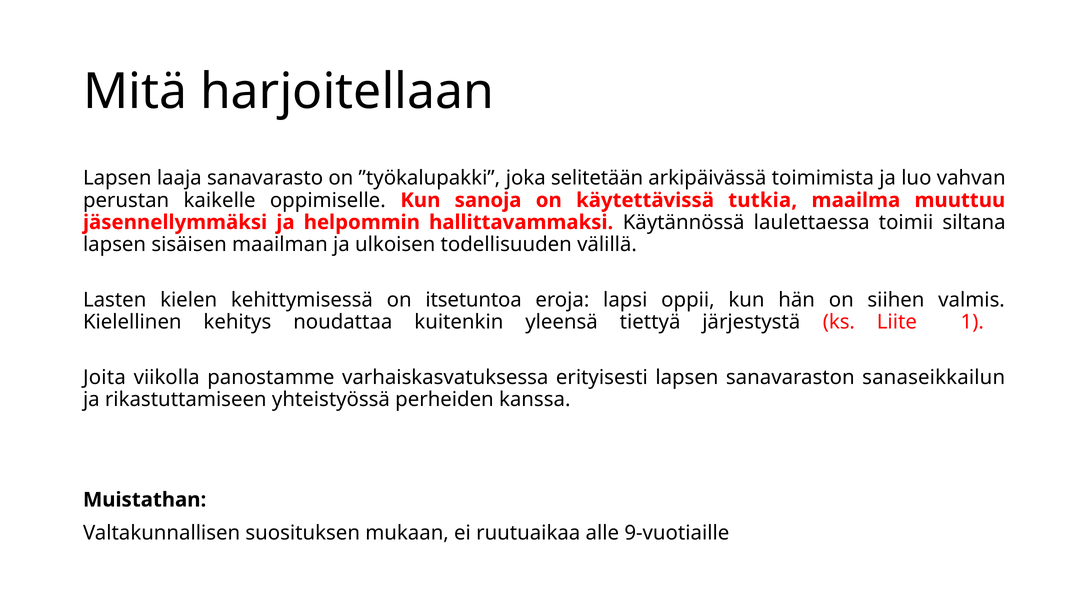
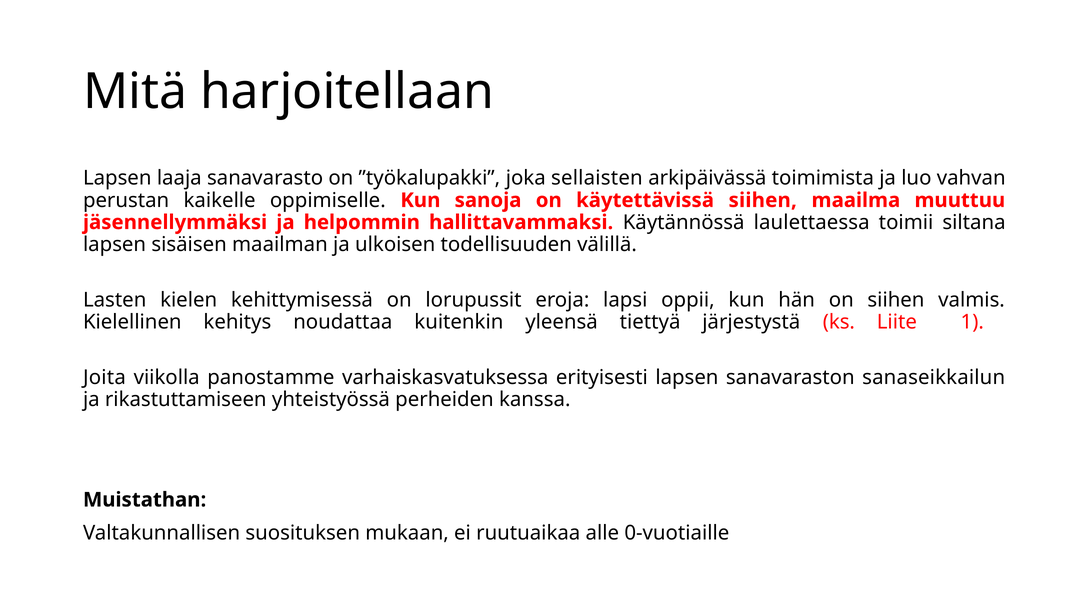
selitetään: selitetään -> sellaisten (597, 178)
käytettävissä tutkia: tutkia -> siihen (763, 200)
itsetuntoa: itsetuntoa -> lorupussit (474, 300)
9-vuotiaille: 9-vuotiaille -> 0-vuotiaille (677, 533)
